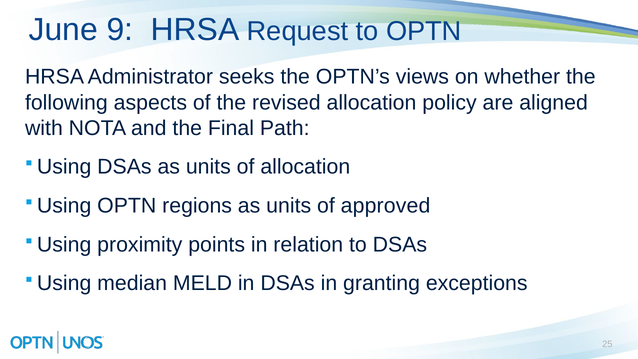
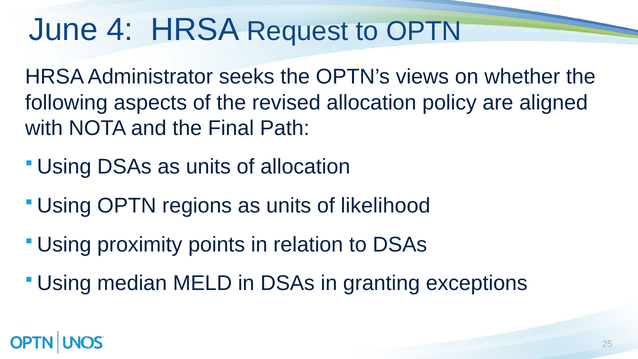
9: 9 -> 4 (120, 30)
approved: approved -> likelihood (386, 206)
